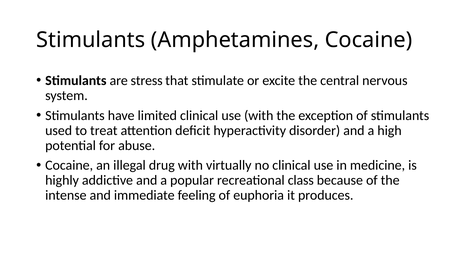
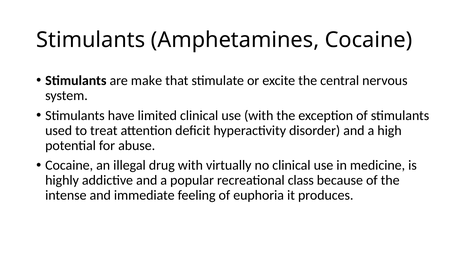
stress: stress -> make (147, 80)
